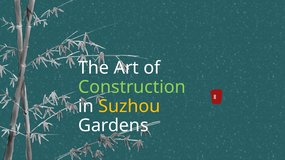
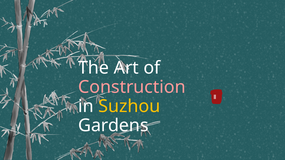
Construction colour: light green -> pink (132, 87)
